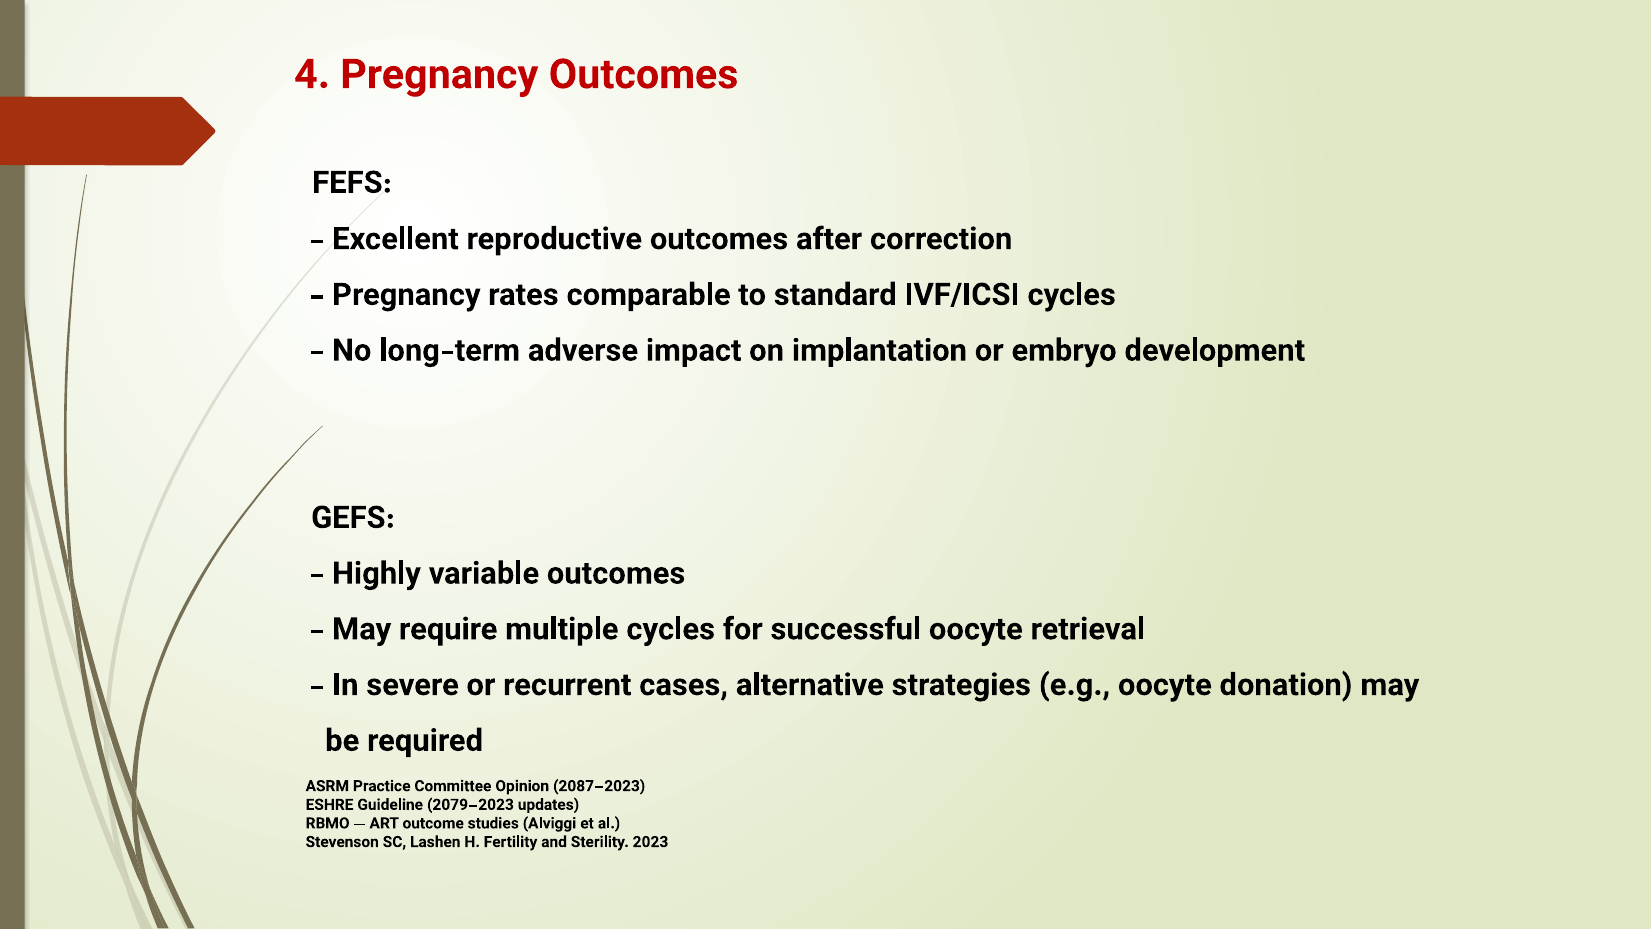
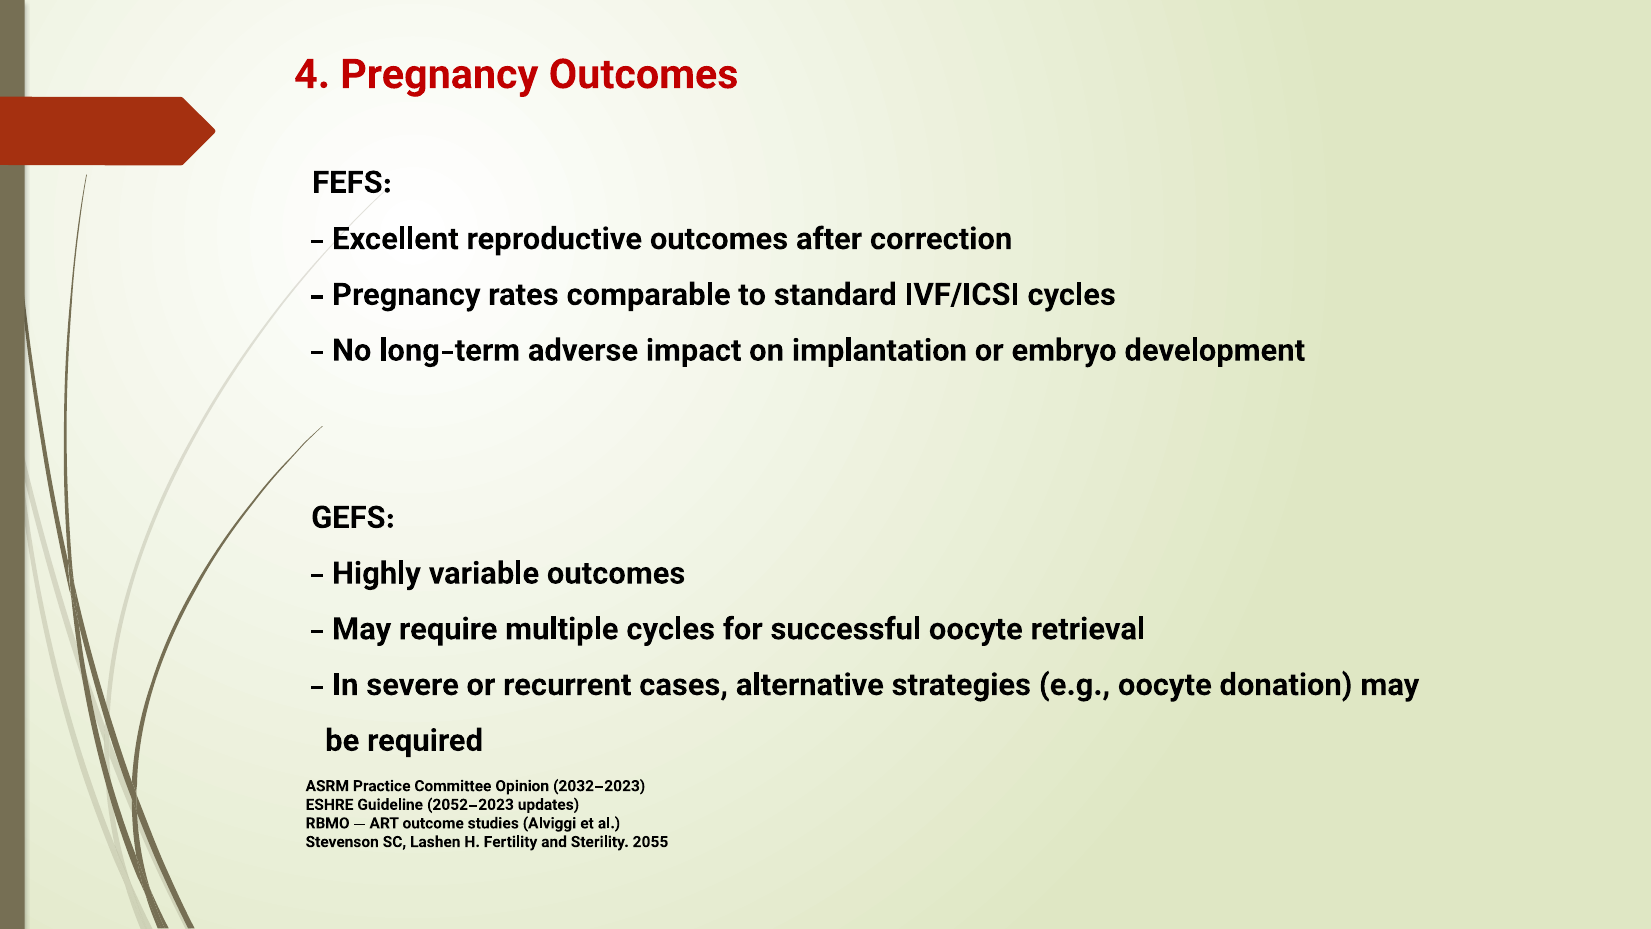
2087–2023: 2087–2023 -> 2032–2023 (599, 786)
2079–2023: 2079–2023 -> 2052–2023 (470, 804)
2023: 2023 -> 2055 (650, 842)
